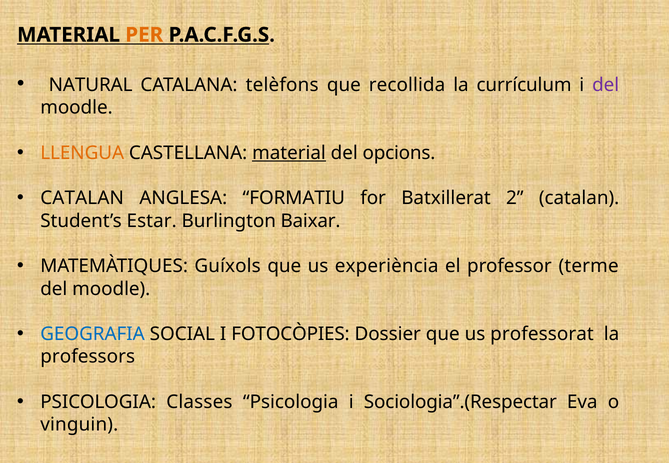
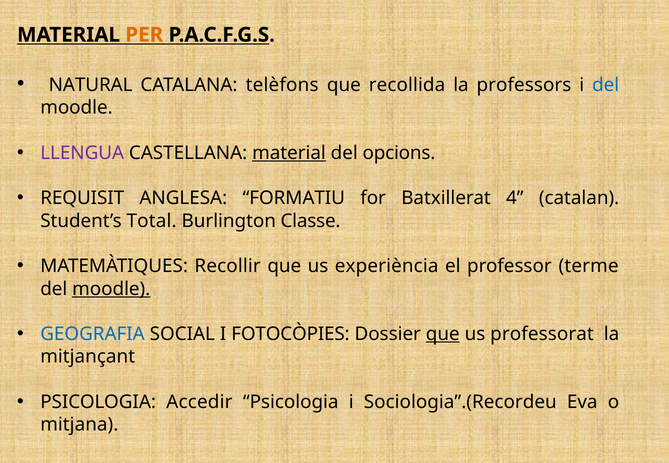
currículum: currículum -> professors (524, 85)
del colour: purple -> blue (606, 85)
LLENGUA colour: orange -> purple (82, 153)
CATALAN: CATALAN -> REQUISIT (82, 198)
2: 2 -> 4 (515, 198)
Estar: Estar -> Total (152, 221)
Baixar: Baixar -> Classe (311, 221)
Guíxols: Guíxols -> Recollir (228, 266)
moodle underline: none -> present (111, 289)
que underline: none -> present (443, 334)
professors: professors -> mitjançant (88, 357)
Classes: Classes -> Accedir (199, 402)
Sociologia”.(Respectar: Sociologia”.(Respectar -> Sociologia”.(Recordeu (460, 402)
vinguin: vinguin -> mitjana (79, 425)
